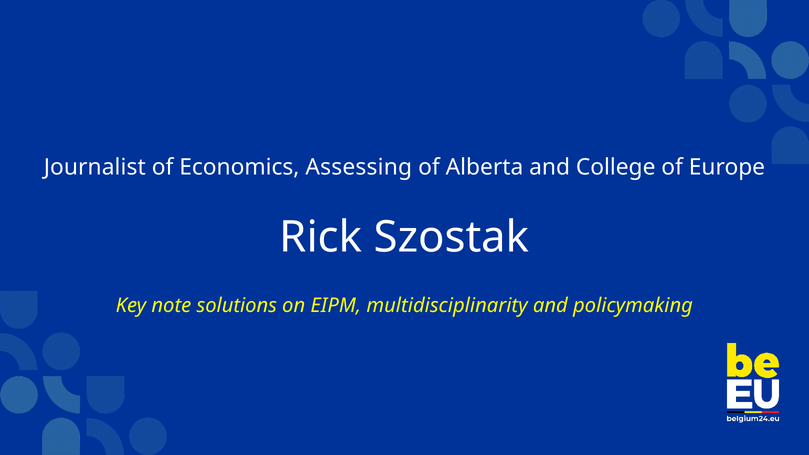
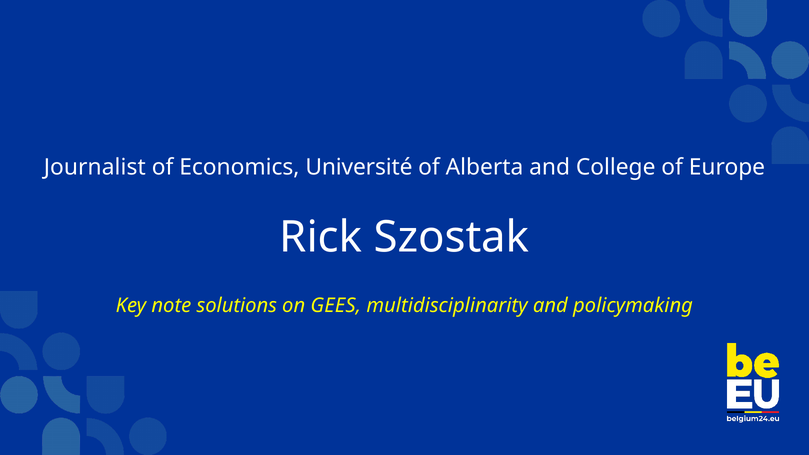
Assessing: Assessing -> Université (359, 167)
EIPM: EIPM -> GEES (336, 306)
